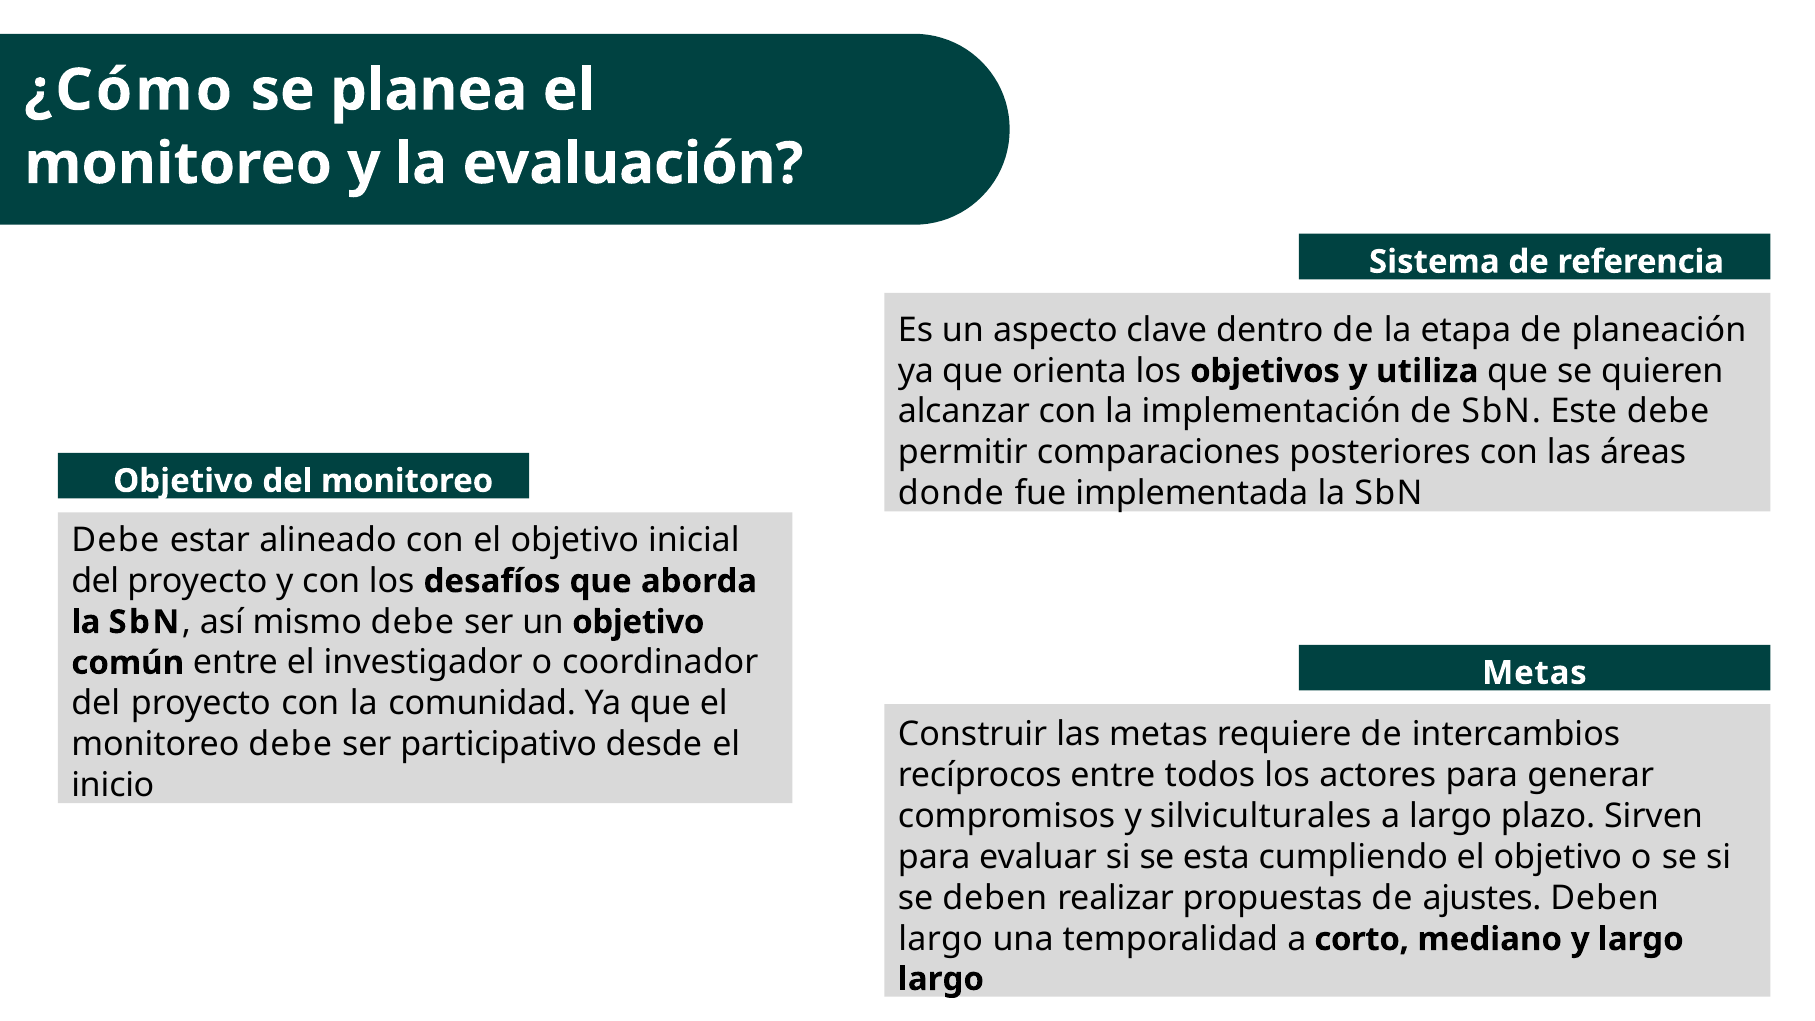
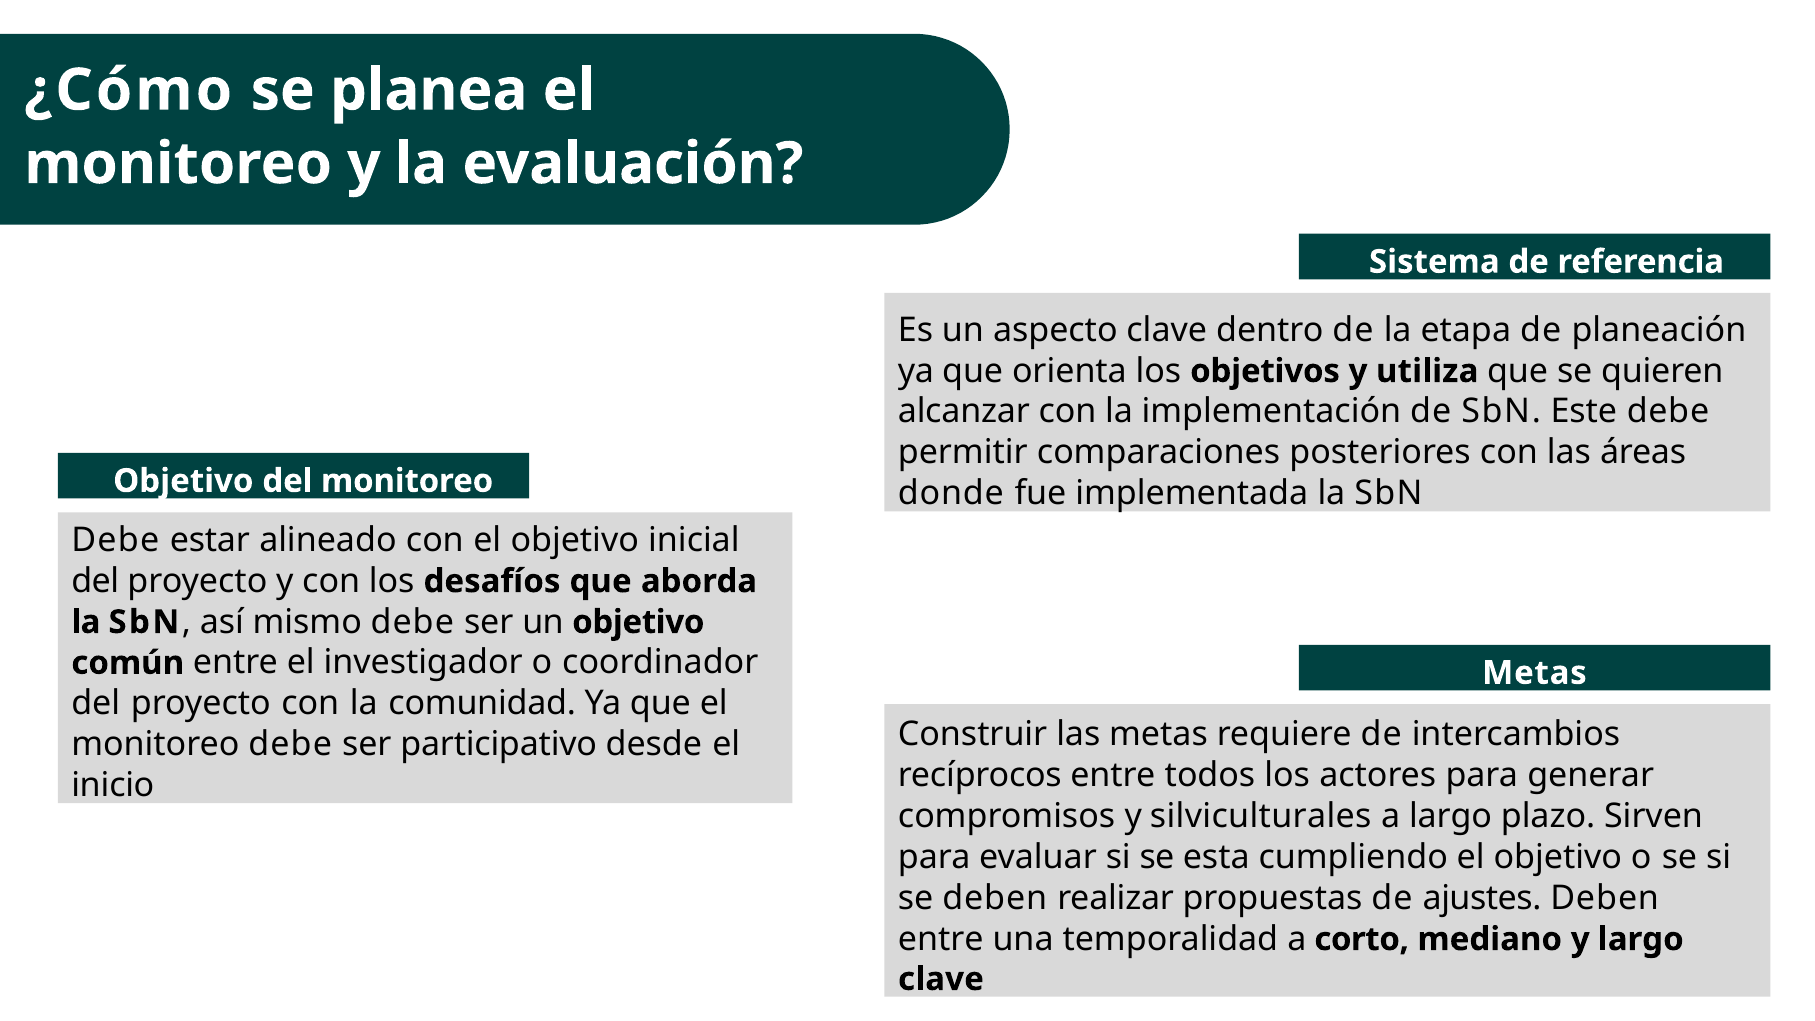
largo: largo -> entre (941, 939)
largo: largo -> clave (941, 979)
